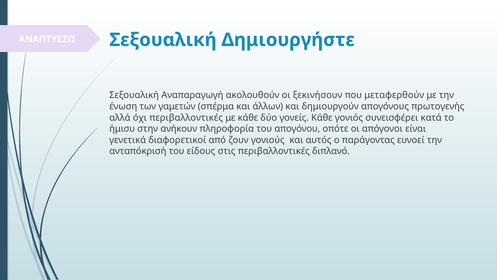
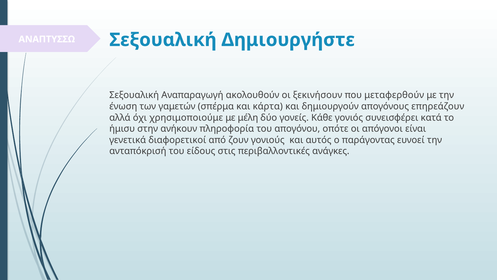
άλλων: άλλων -> κάρτα (268, 106)
πρωτογενής: πρωτογενής -> επηρεάζουν (438, 106)
όχι περιβαλλοντικές: περιβαλλοντικές -> χρησιμοποιούμε (186, 117)
με κάθε: κάθε -> μέλη (248, 117)
διπλανό: διπλανό -> ανάγκες (331, 151)
